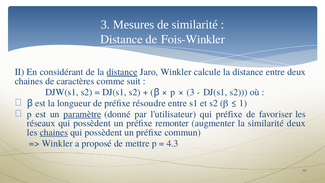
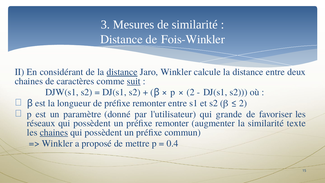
suit underline: none -> present (134, 81)
3: 3 -> 2 (191, 92)
de préfixe résoudre: résoudre -> remonter (149, 103)
1: 1 -> 2 (243, 103)
paramètre underline: present -> none (82, 114)
qui préfixe: préfixe -> grande (229, 114)
similarité deux: deux -> texte (296, 123)
4.3: 4.3 -> 0.4 (173, 143)
